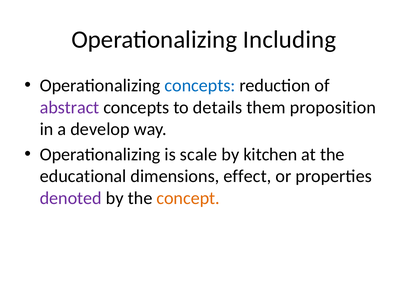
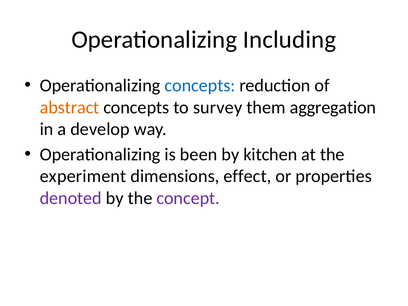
abstract colour: purple -> orange (70, 107)
details: details -> survey (218, 107)
proposition: proposition -> aggregation (333, 107)
scale: scale -> been (199, 155)
educational: educational -> experiment (83, 176)
concept colour: orange -> purple (188, 198)
